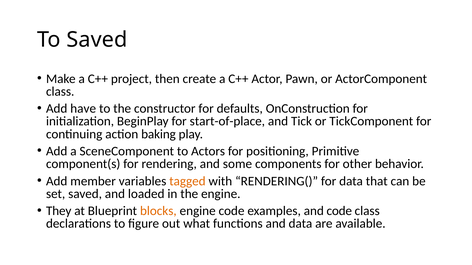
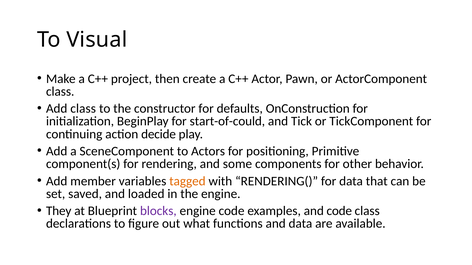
To Saved: Saved -> Visual (97, 40)
Add have: have -> class (83, 109)
start-of-place: start-of-place -> start-of-could (227, 122)
baking: baking -> decide (159, 134)
blocks colour: orange -> purple (158, 211)
